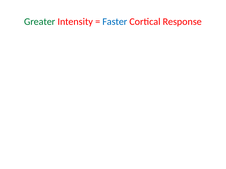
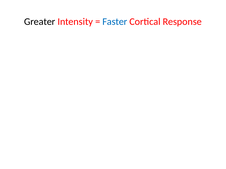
Greater colour: green -> black (40, 22)
